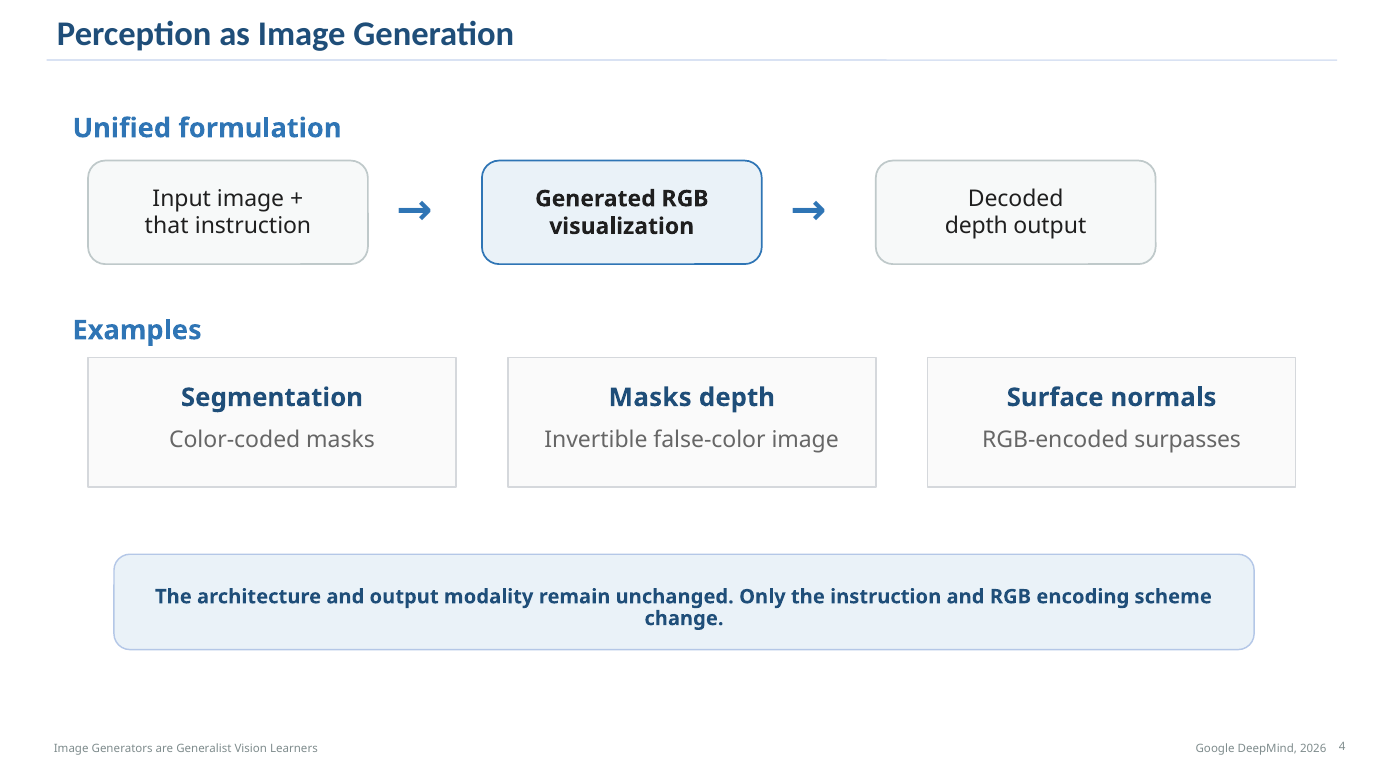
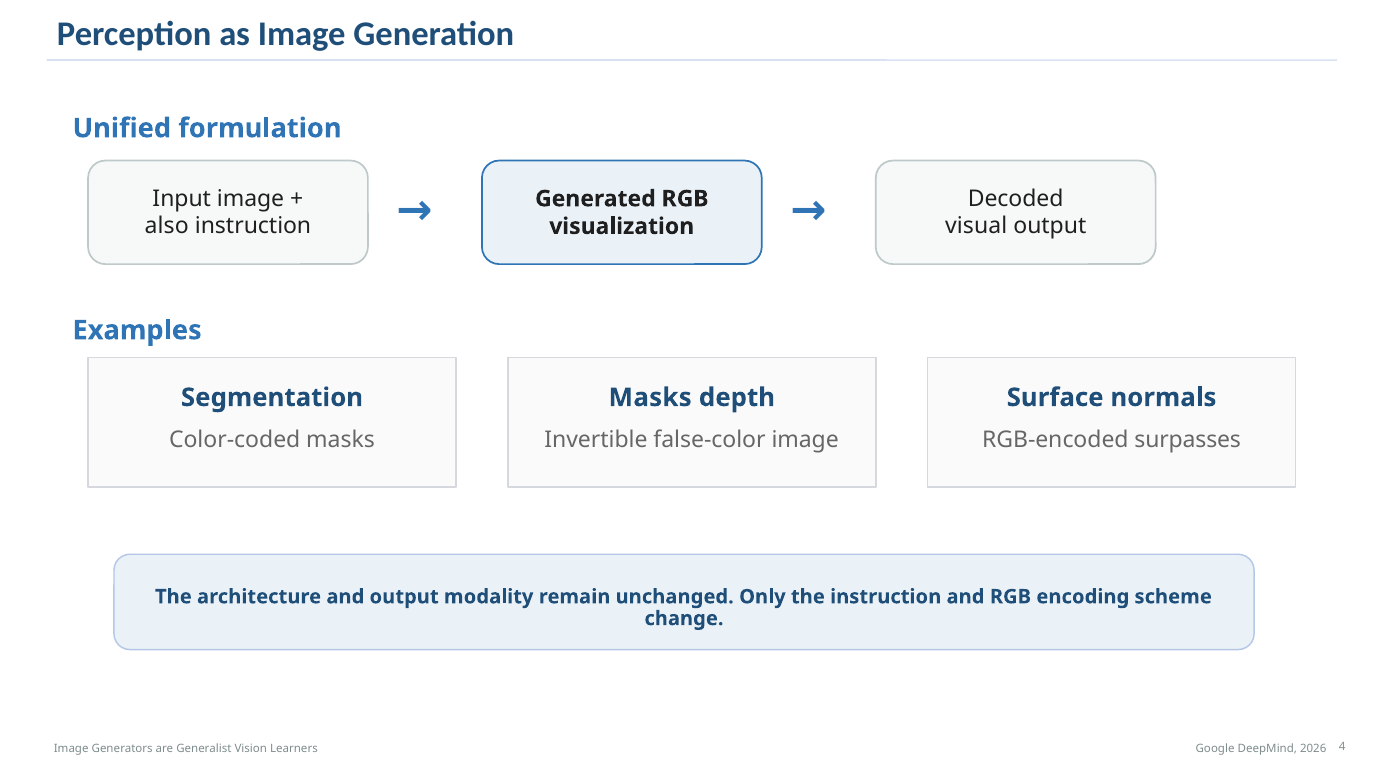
that: that -> also (167, 226)
depth: depth -> visual (976, 226)
